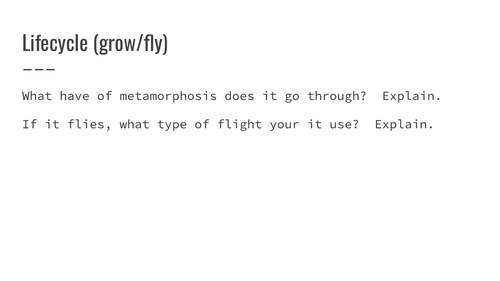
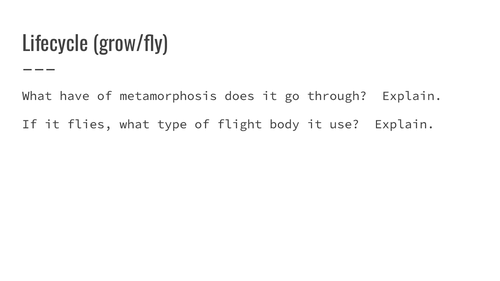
your: your -> body (285, 124)
